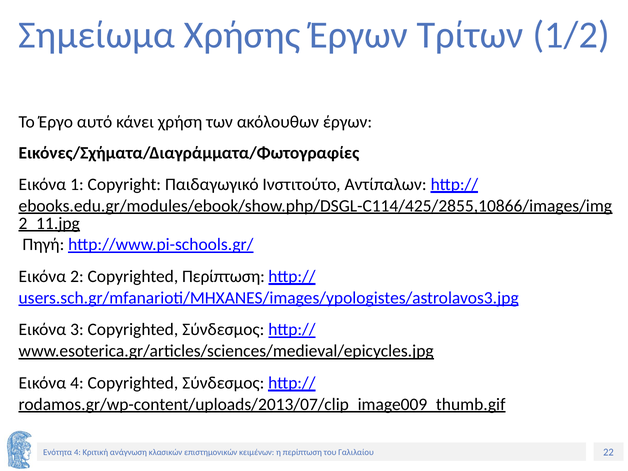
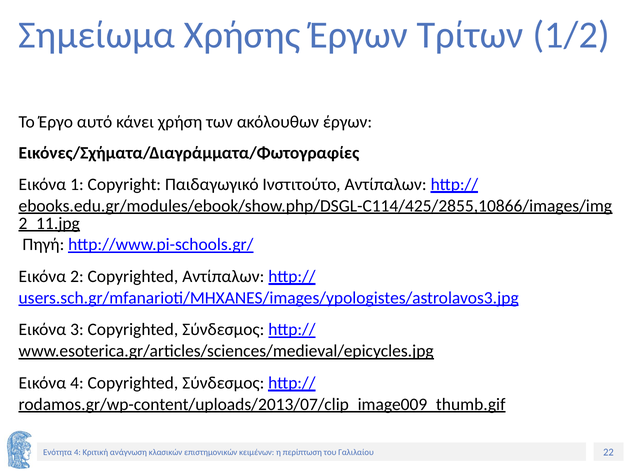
Copyrighted Περίπτωση: Περίπτωση -> Αντίπαλων (223, 277)
